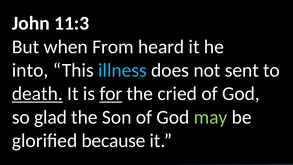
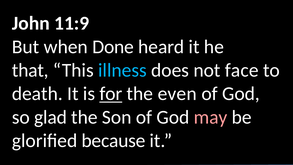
11:3: 11:3 -> 11:9 (72, 23)
From: From -> Done (113, 47)
into: into -> that (30, 70)
sent: sent -> face (242, 70)
death underline: present -> none (37, 94)
cried: cried -> even (177, 94)
may colour: light green -> pink (211, 117)
